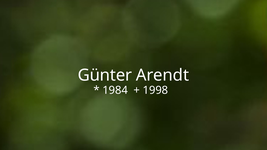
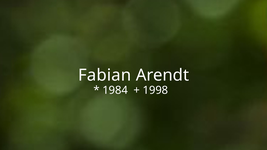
Günter: Günter -> Fabian (105, 75)
